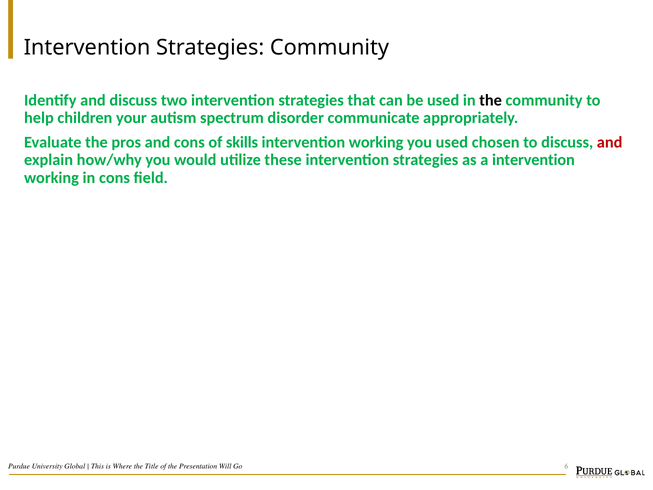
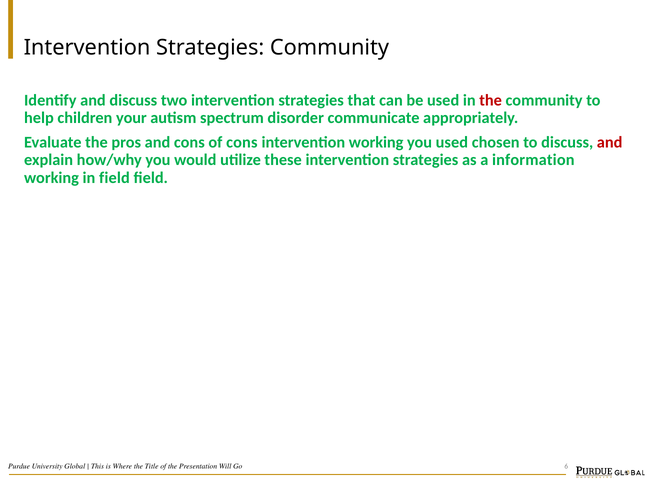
the colour: black -> red (491, 100)
of skills: skills -> cons (242, 142)
a intervention: intervention -> information (533, 160)
in cons: cons -> field (114, 178)
